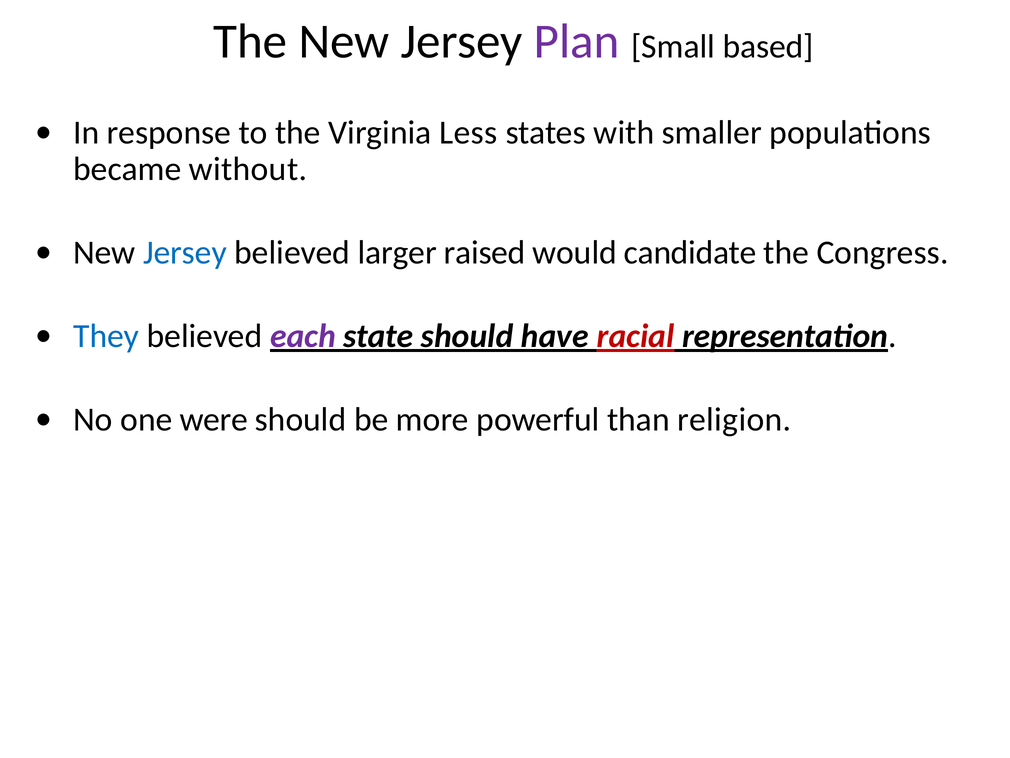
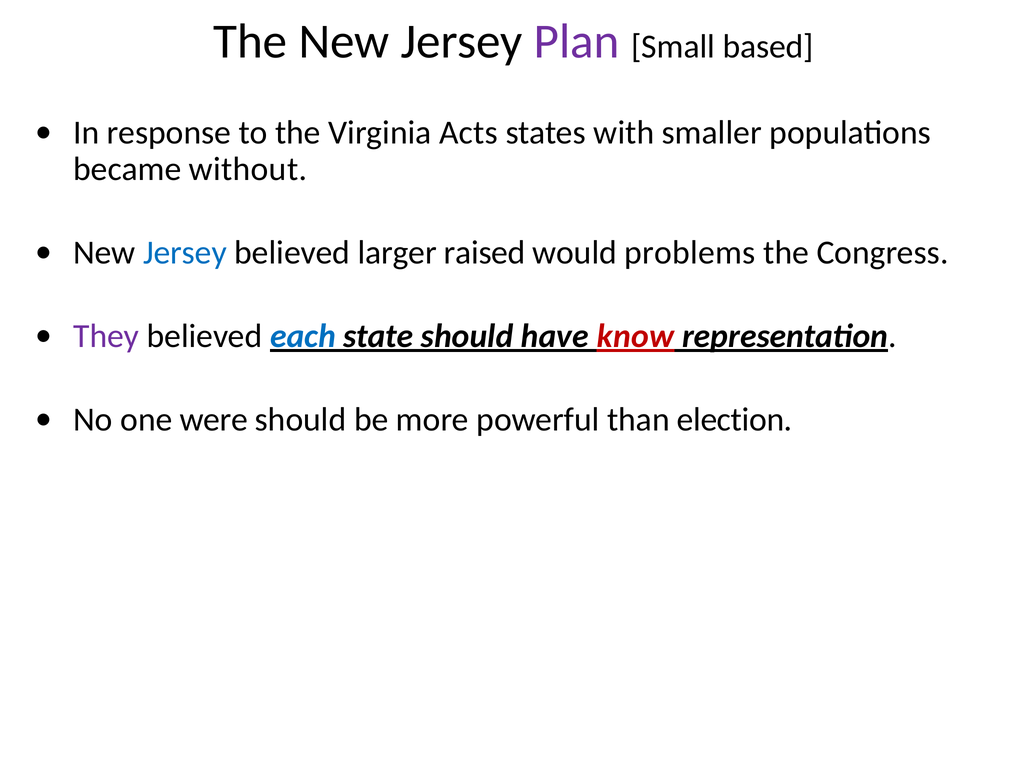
Less: Less -> Acts (469, 132)
candidate: candidate -> problems (690, 252)
They colour: blue -> purple (106, 336)
each colour: purple -> blue (303, 336)
racial: racial -> know (635, 336)
religion: religion -> election (735, 419)
